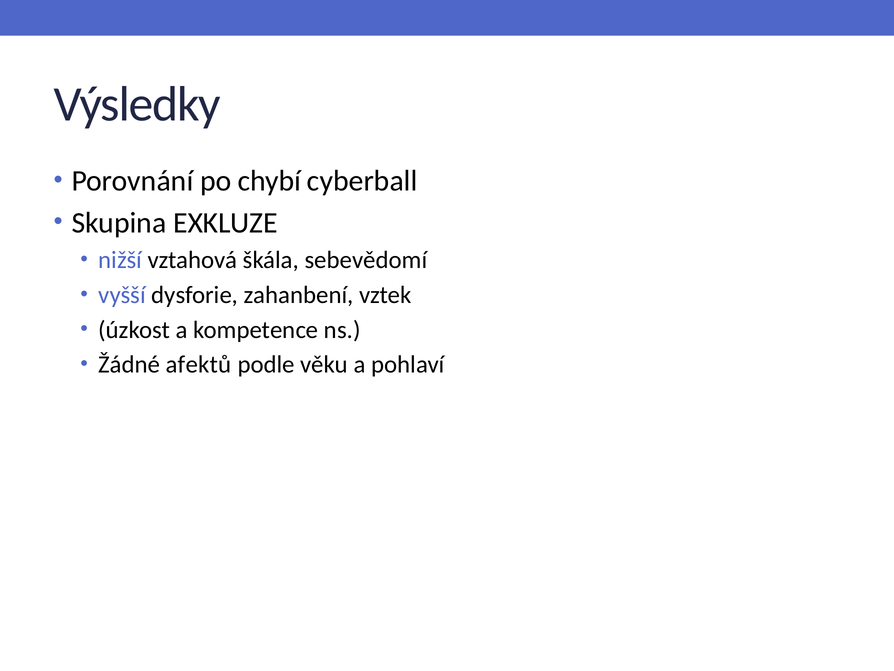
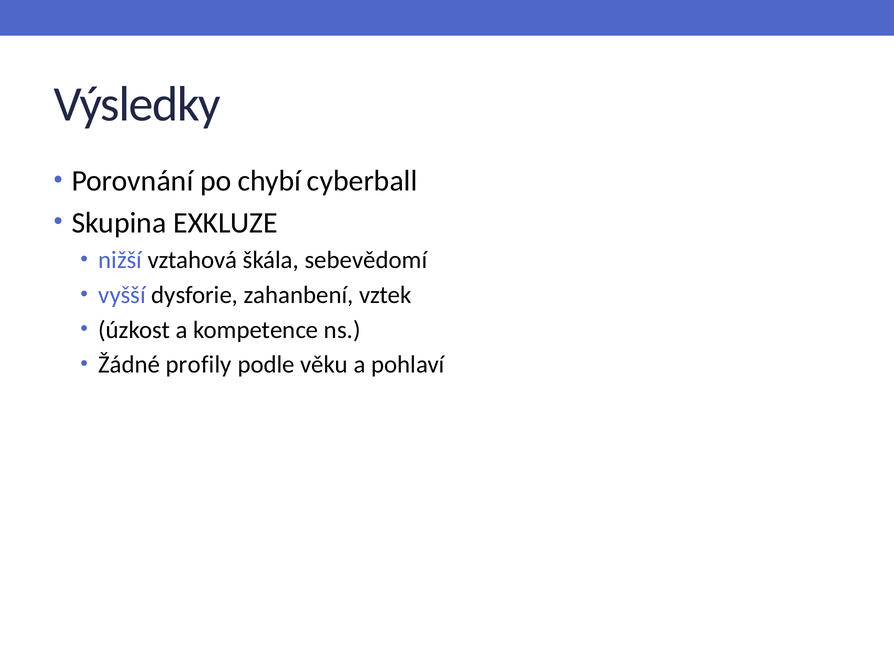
afektů: afektů -> profily (199, 364)
